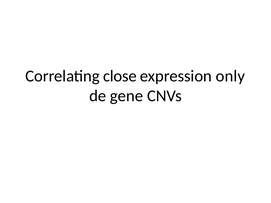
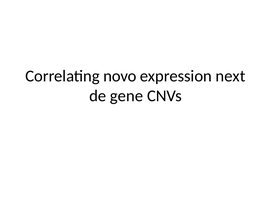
close: close -> novo (120, 76)
only: only -> next (230, 76)
